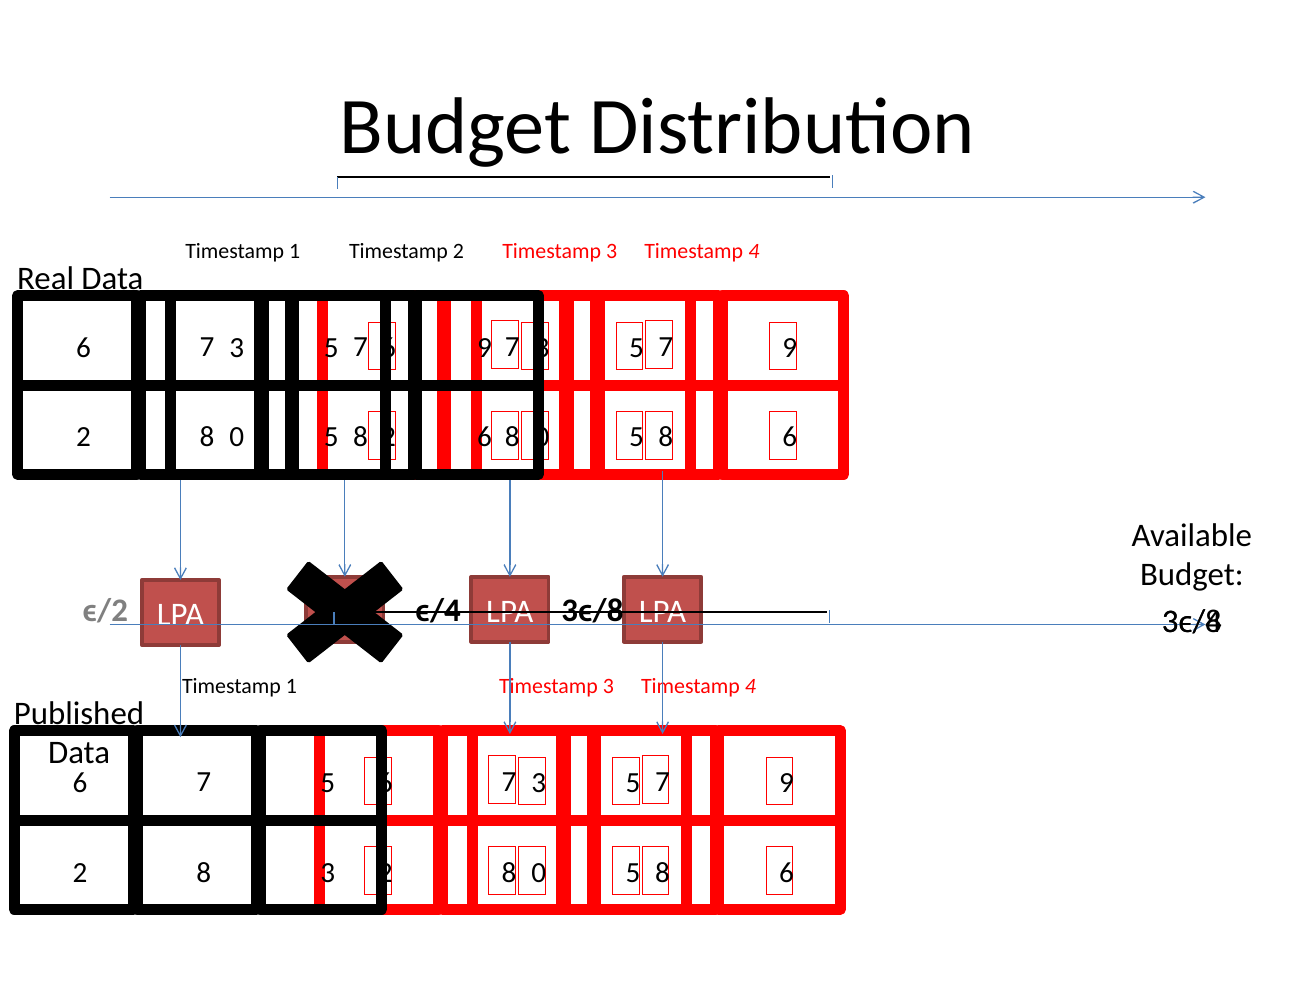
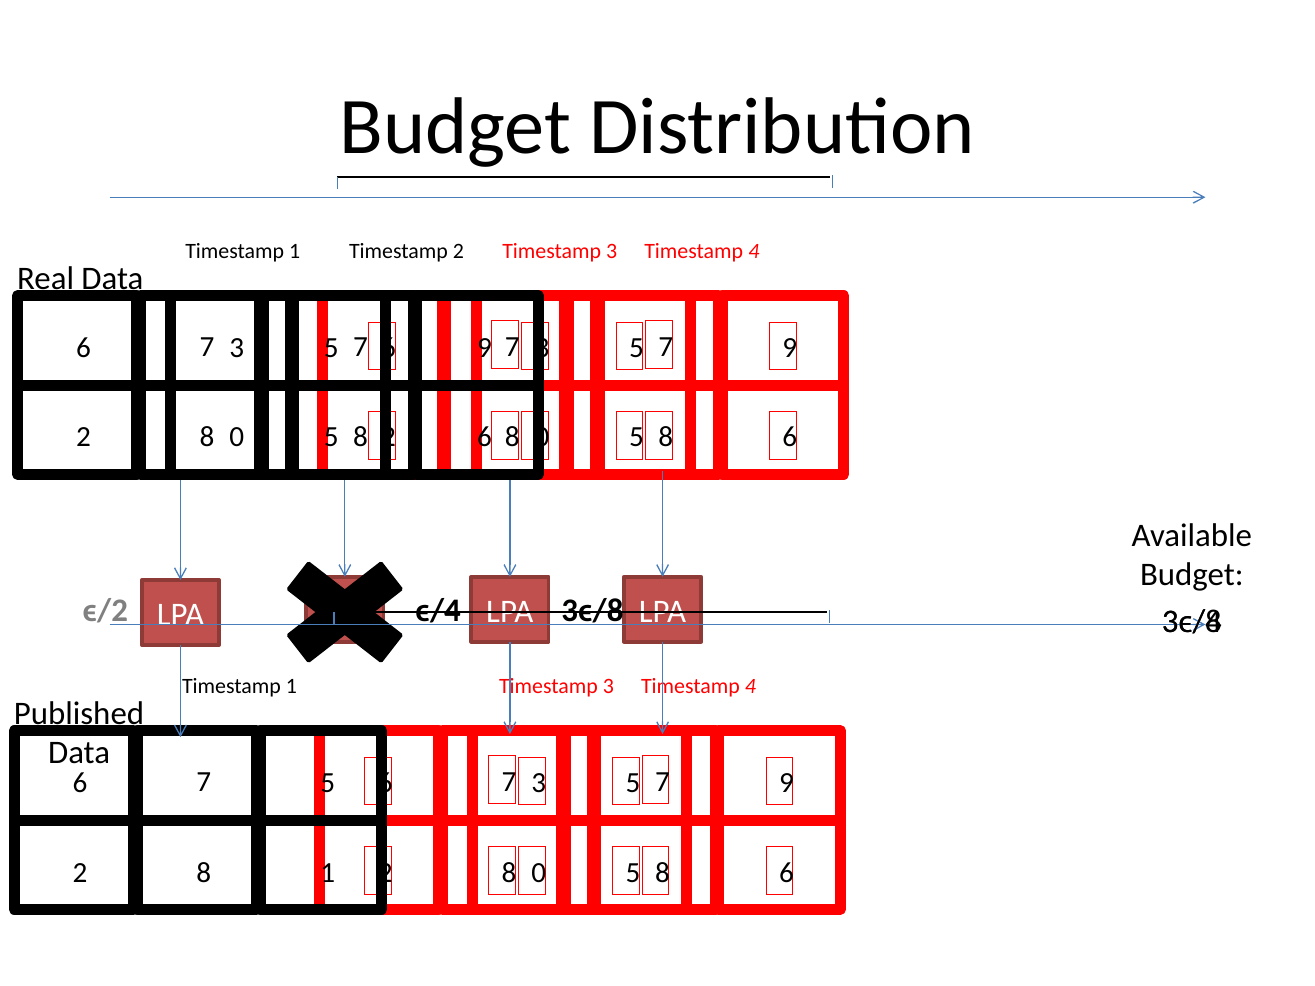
8 3: 3 -> 1 (328, 873)
